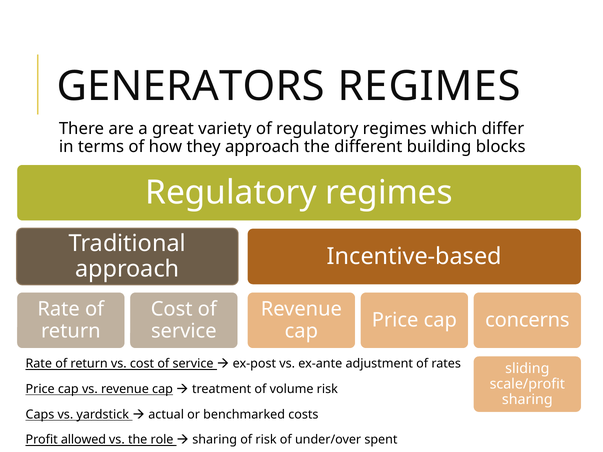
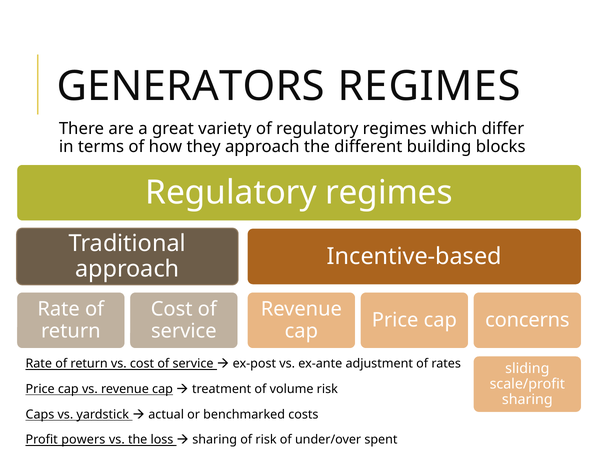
allowed: allowed -> powers (83, 440)
role: role -> loss (162, 440)
